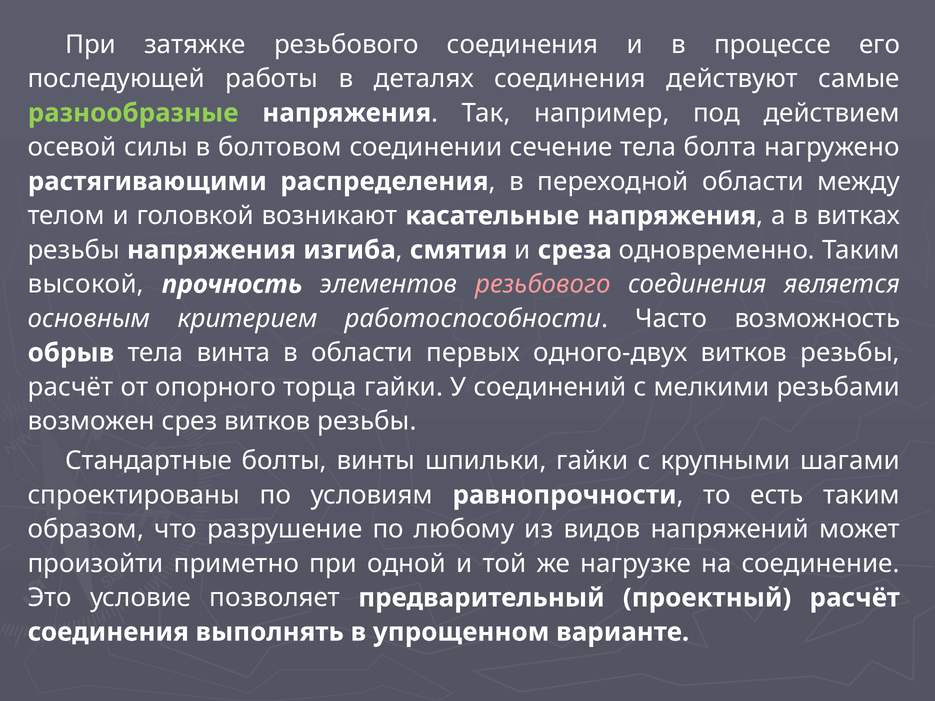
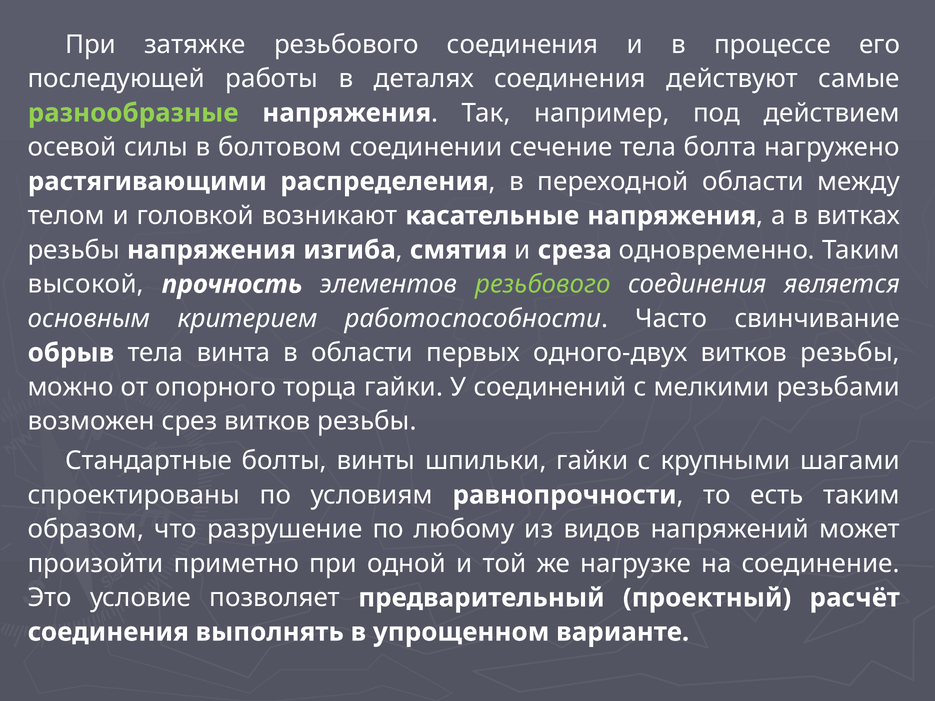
резьбового colour: pink -> light green (543, 284)
возможность: возможность -> свинчивание (817, 319)
расчёт: расчёт -> можно (71, 387)
